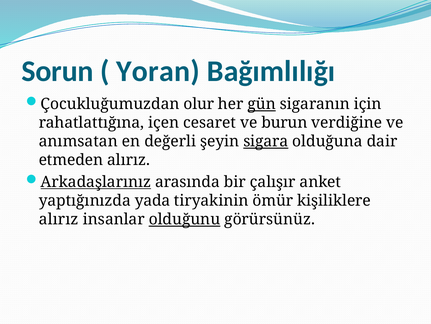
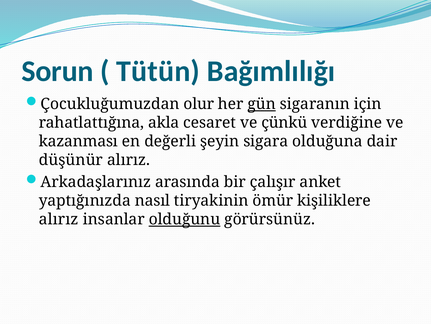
Yoran: Yoran -> Tütün (158, 71)
içen: içen -> akla (164, 122)
burun: burun -> çünkü (284, 122)
anımsatan: anımsatan -> kazanması (78, 141)
sigara underline: present -> none (266, 141)
etmeden: etmeden -> düşünür (71, 160)
Arkadaşlarınız underline: present -> none (96, 182)
yada: yada -> nasıl (152, 200)
